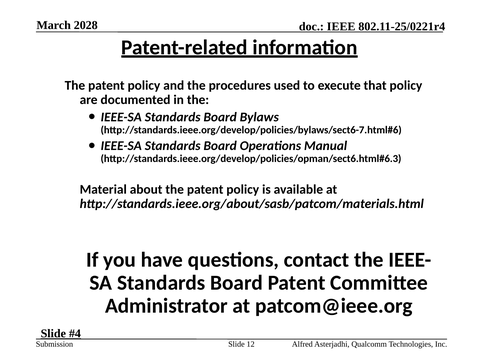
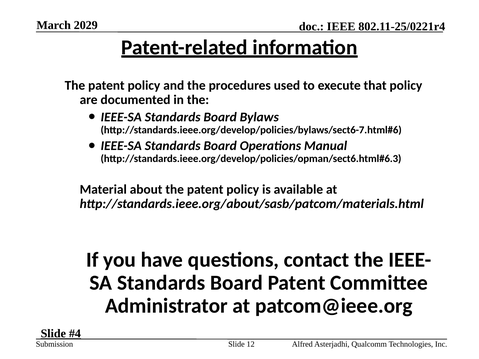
2028: 2028 -> 2029 (86, 25)
